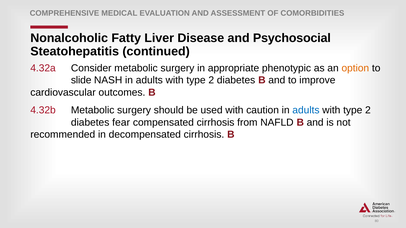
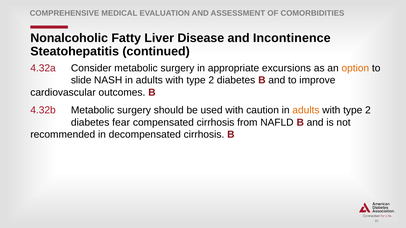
Psychosocial: Psychosocial -> Incontinence (292, 38)
phenotypic: phenotypic -> excursions (286, 68)
adults colour: blue -> orange (306, 110)
